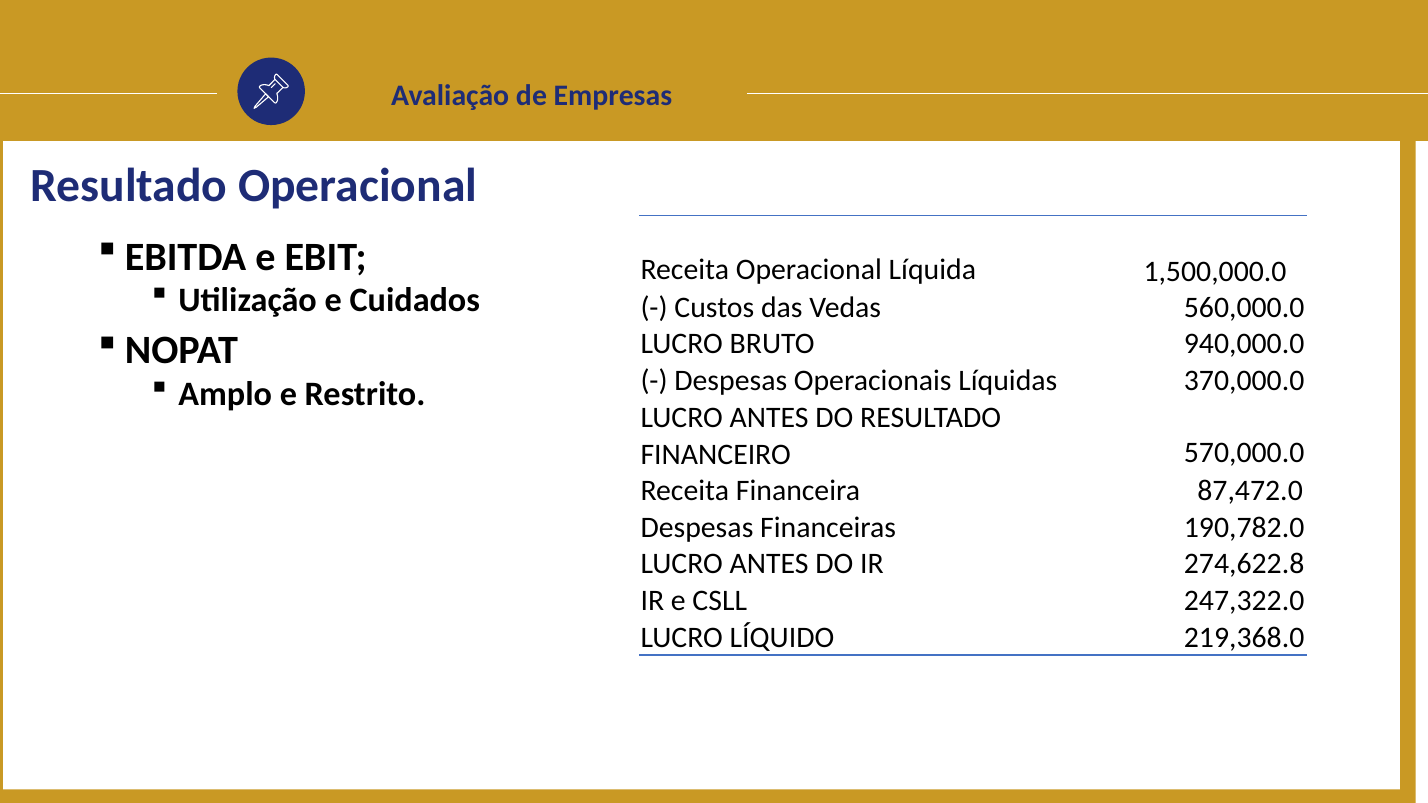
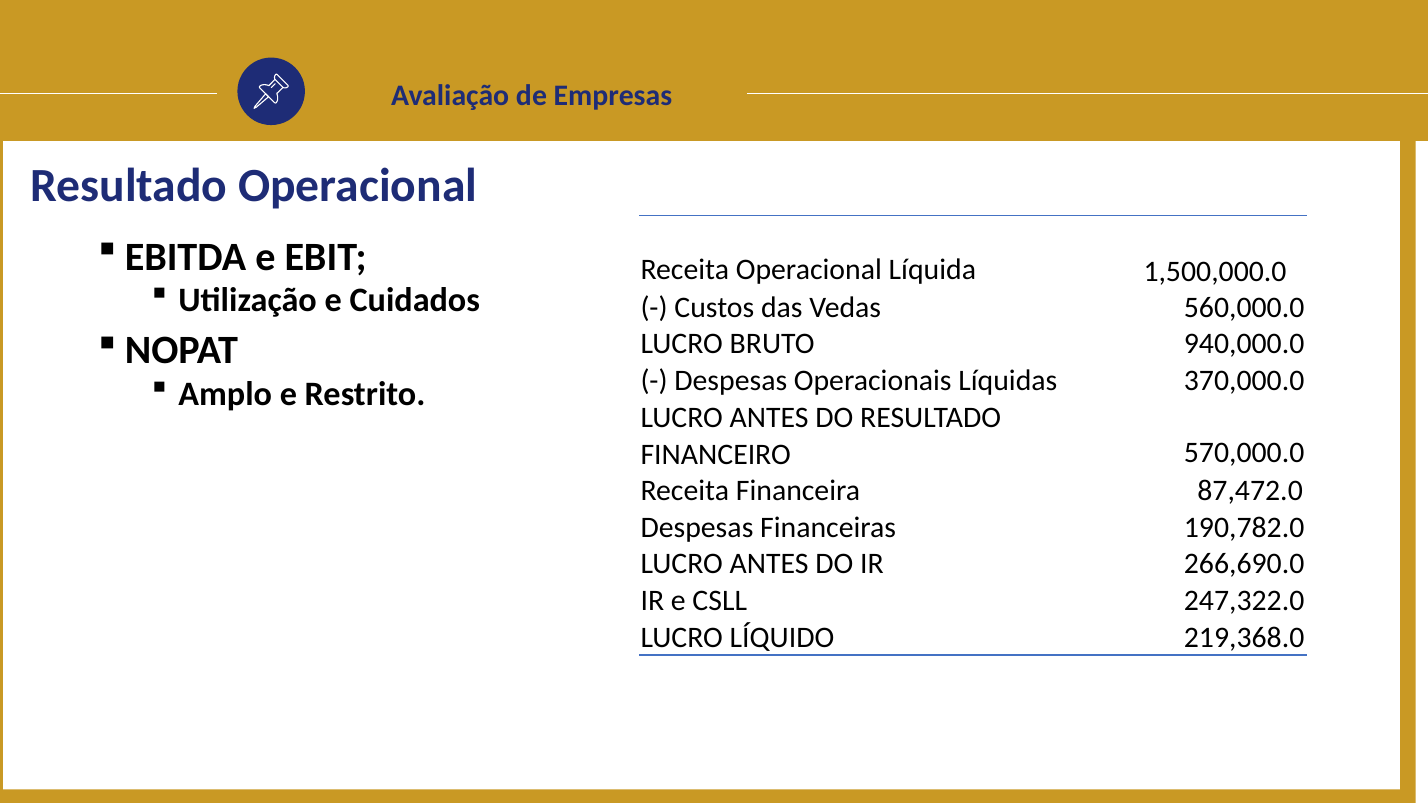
274,622.8: 274,622.8 -> 266,690.0 (1244, 564)
